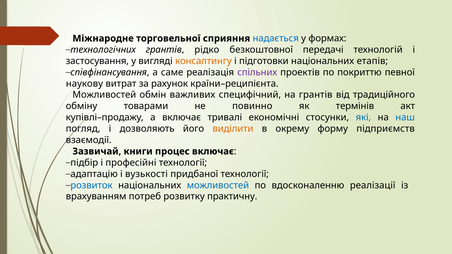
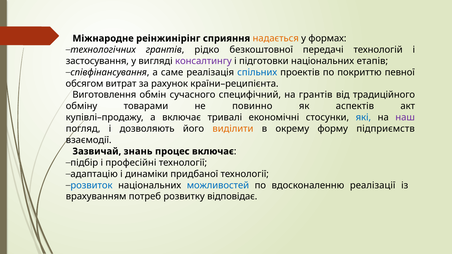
торговельної: торговельної -> реінжинірінг (168, 38)
надається colour: blue -> orange (276, 38)
консалтингу colour: orange -> purple (203, 61)
спільних colour: purple -> blue (257, 72)
наукову: наукову -> обсягом (85, 84)
Можливостей: Можливостей -> Виготовлення (104, 95)
важливих: важливих -> сучасного (193, 95)
термінів: термінів -> аспектів (355, 106)
наш colour: blue -> purple (405, 118)
книги: книги -> знань (138, 151)
вузькості: вузькості -> динаміки (147, 174)
практичну: практичну -> відповідає (232, 197)
